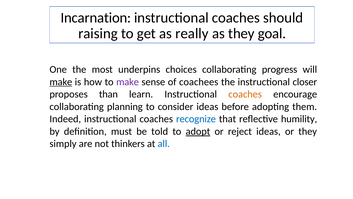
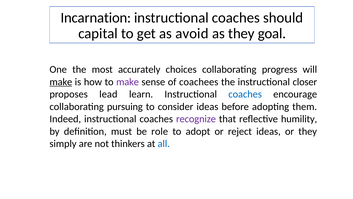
raising: raising -> capital (98, 34)
really: really -> avoid (192, 34)
underpins: underpins -> accurately (139, 69)
than: than -> lead (108, 94)
coaches colour: orange -> blue (245, 94)
planning: planning -> pursuing (125, 106)
recognize colour: blue -> purple (196, 119)
told: told -> role (160, 131)
adopt underline: present -> none (198, 131)
